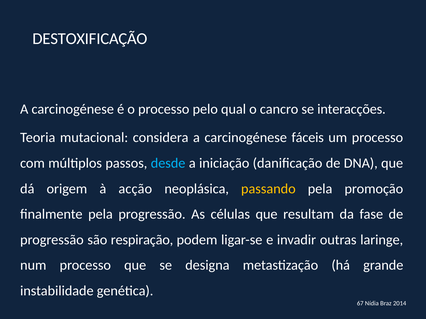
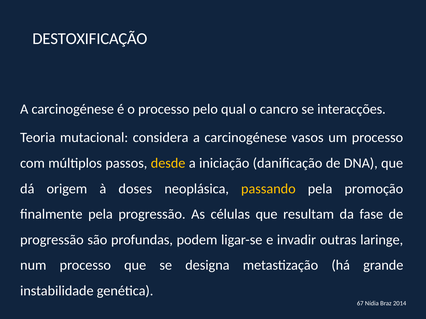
fáceis: fáceis -> vasos (308, 138)
desde colour: light blue -> yellow (168, 163)
acção: acção -> doses (135, 189)
respiração: respiração -> profundas (142, 240)
